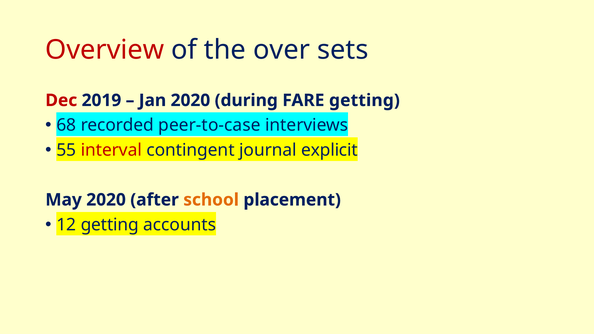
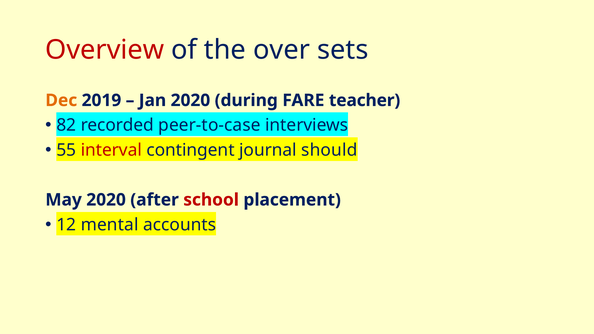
Dec colour: red -> orange (61, 100)
getting: getting -> teacher (365, 100)
68: 68 -> 82 (66, 125)
explicit: explicit -> should (329, 150)
school colour: orange -> red (211, 200)
12 getting: getting -> mental (110, 225)
